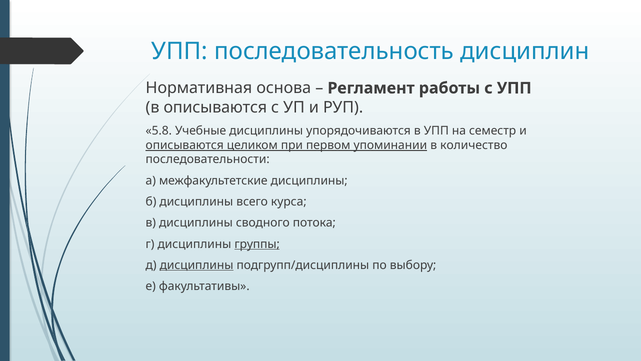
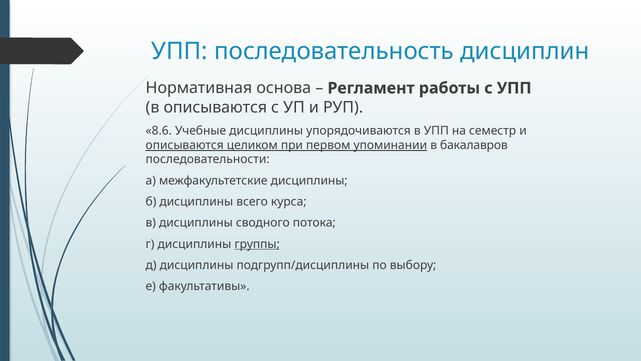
5.8: 5.8 -> 8.6 (159, 130)
количество: количество -> бакалавров (474, 145)
дисциплины underline: present -> none (197, 265)
